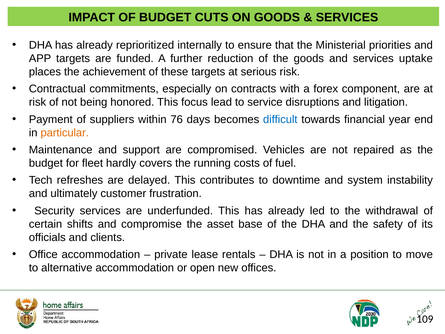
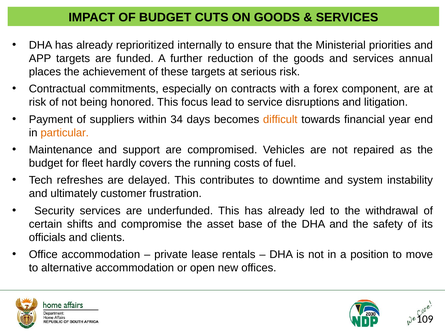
uptake: uptake -> annual (416, 58)
76: 76 -> 34 (177, 119)
difficult colour: blue -> orange (280, 119)
